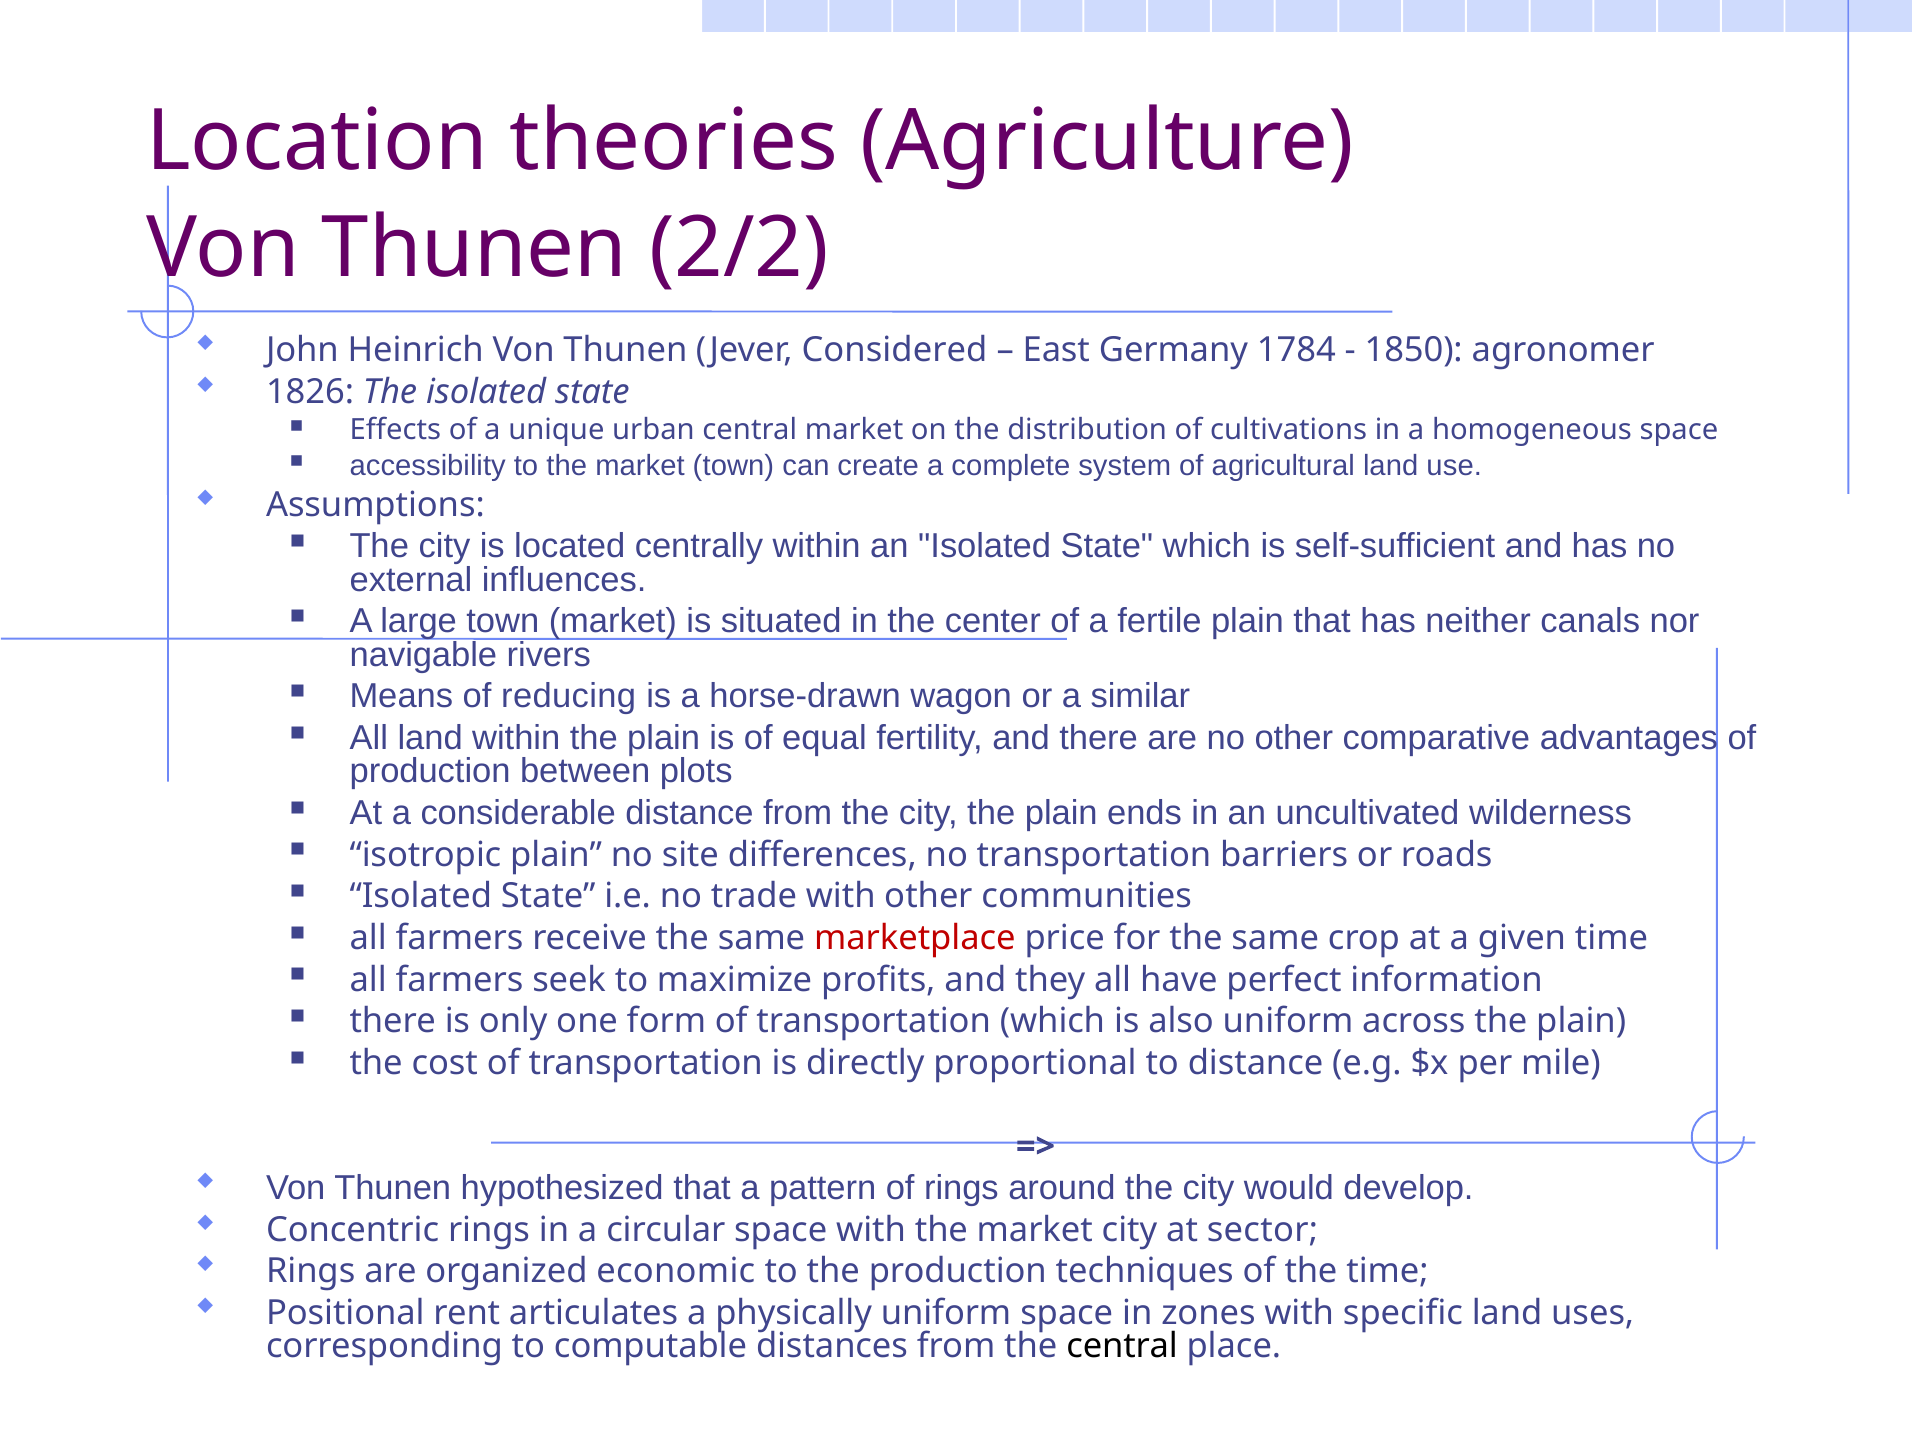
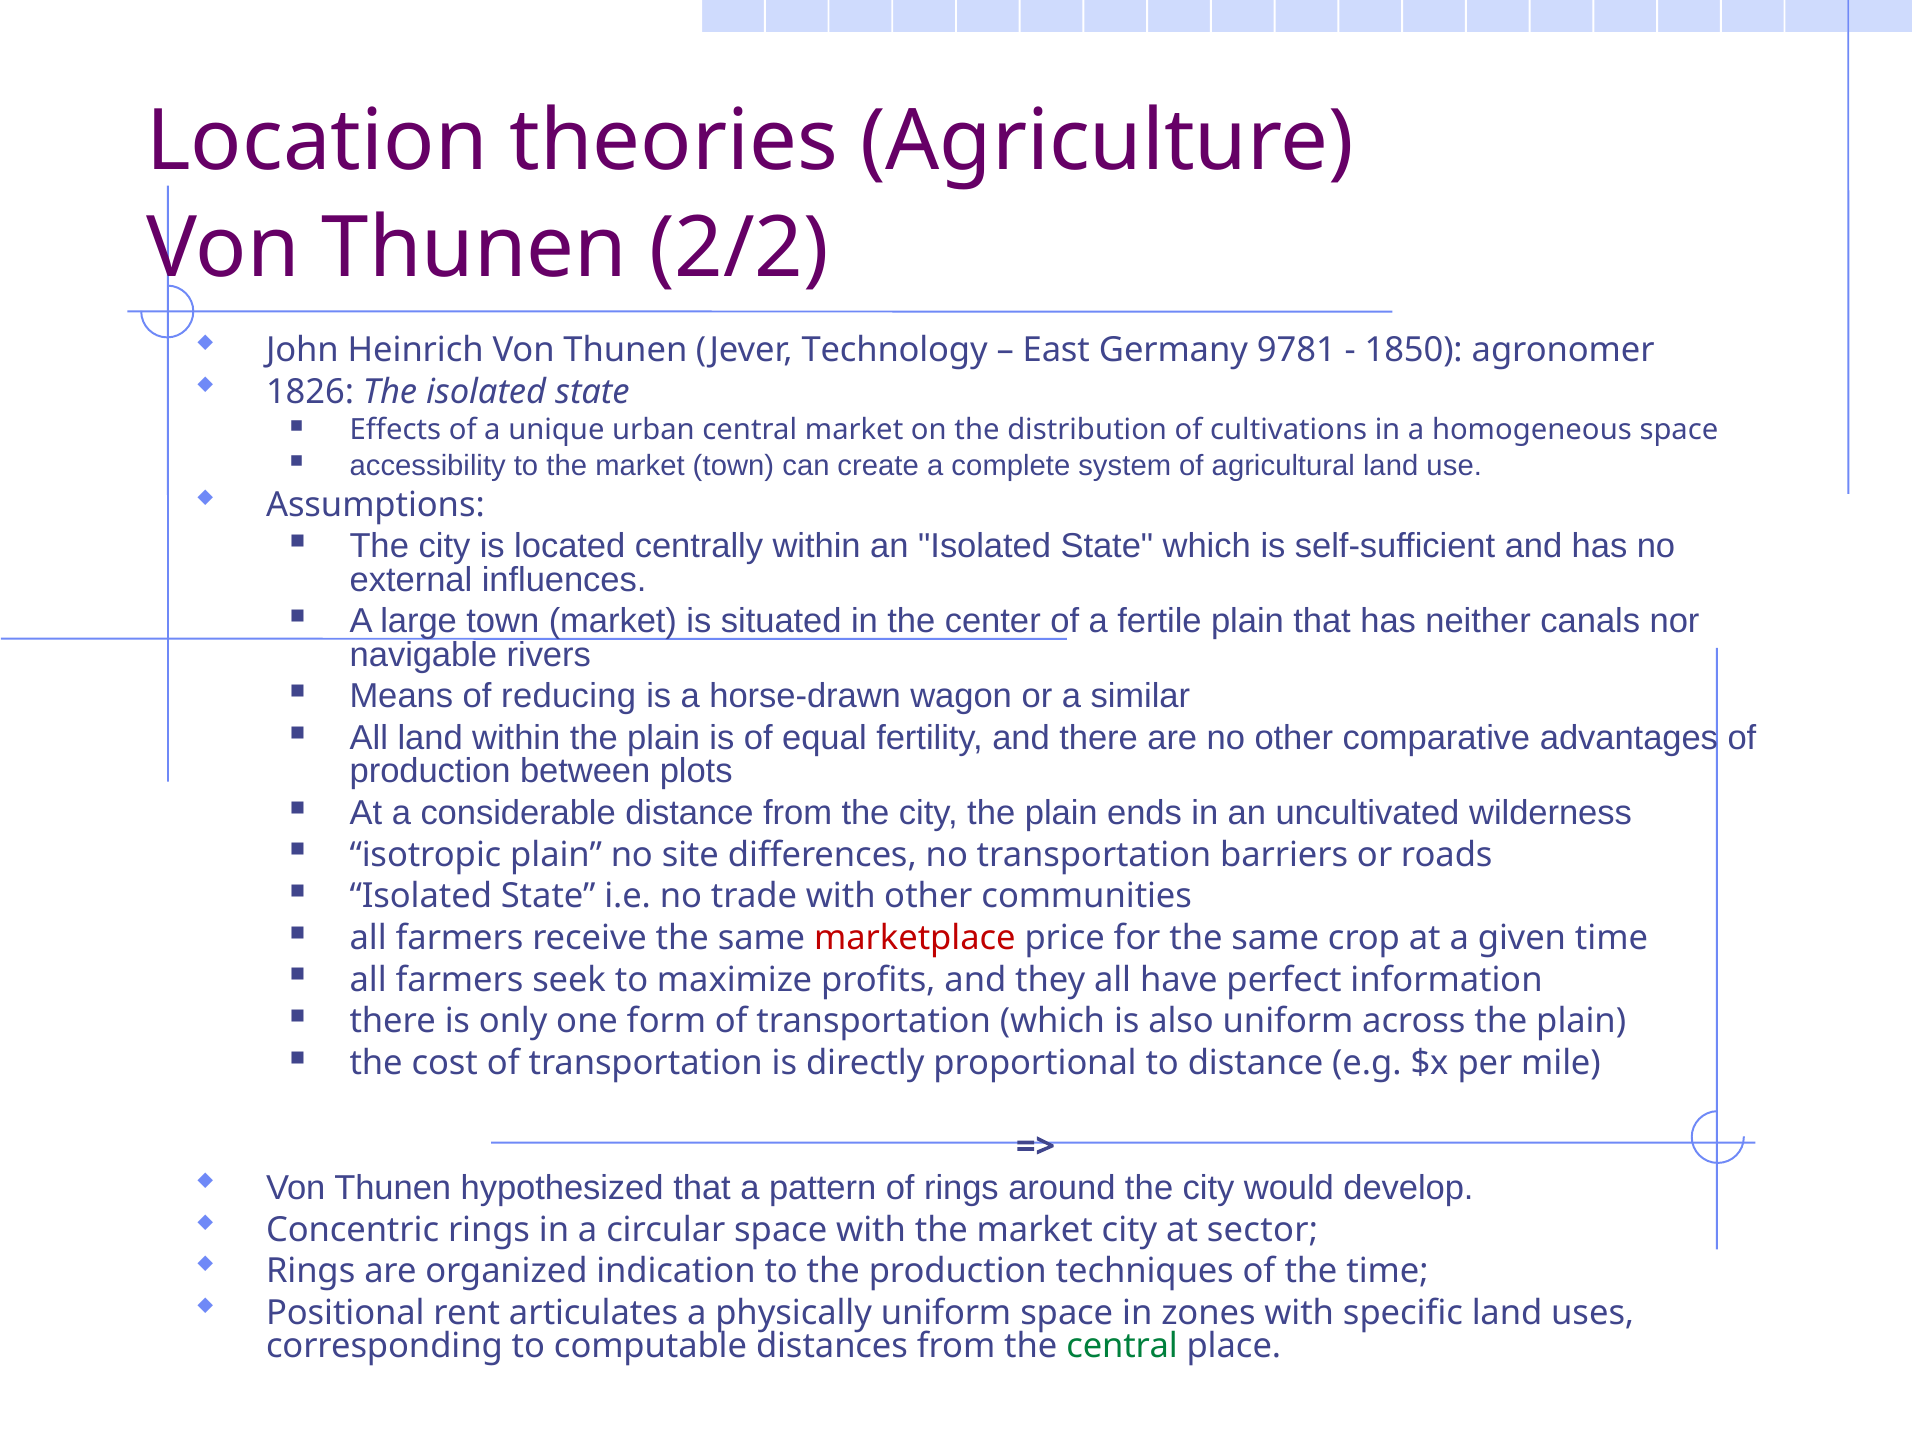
Considered: Considered -> Technology (895, 350)
1784: 1784 -> 9781 (1296, 350)
economic: economic -> indication (676, 1272)
central colour: black -> green (1122, 1346)
